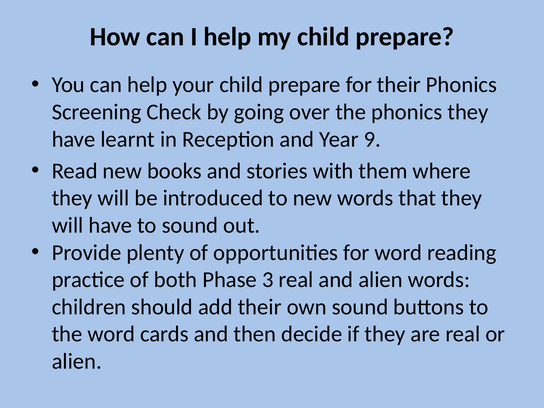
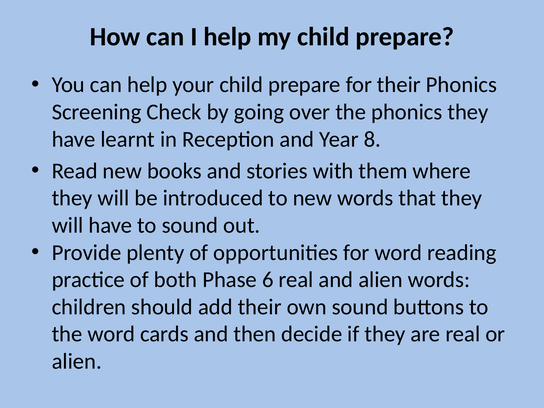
9: 9 -> 8 (372, 139)
3: 3 -> 6 (268, 280)
